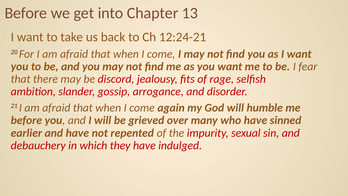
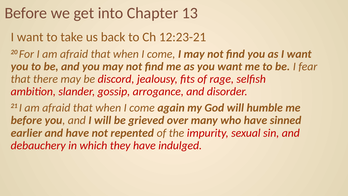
12:24-21: 12:24-21 -> 12:23-21 (183, 37)
